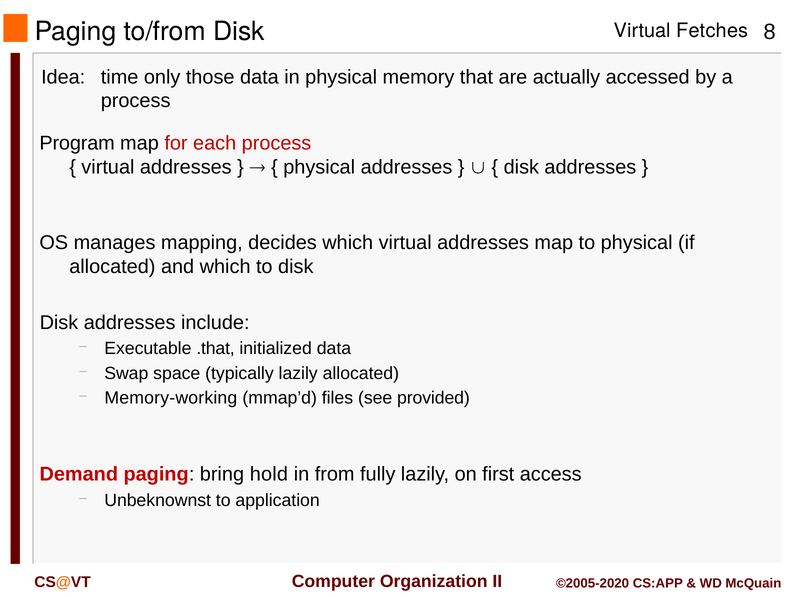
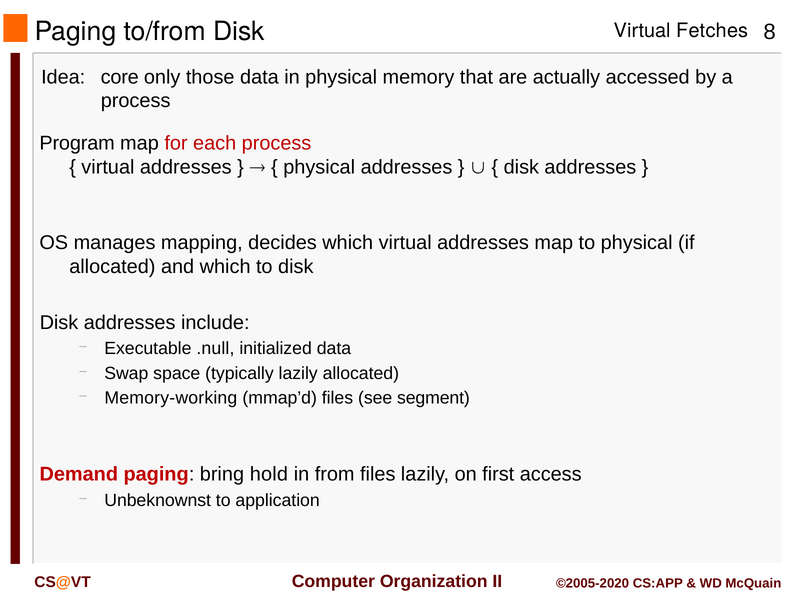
time: time -> core (120, 77)
.that: .that -> .null (215, 348)
provided: provided -> segment (433, 398)
from fully: fully -> files (378, 474)
